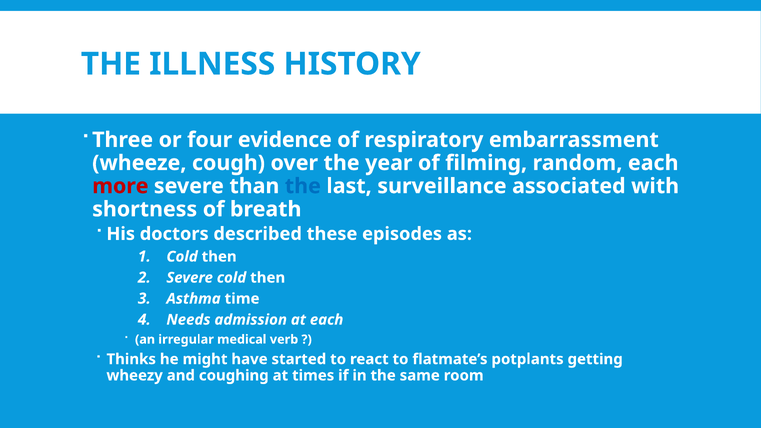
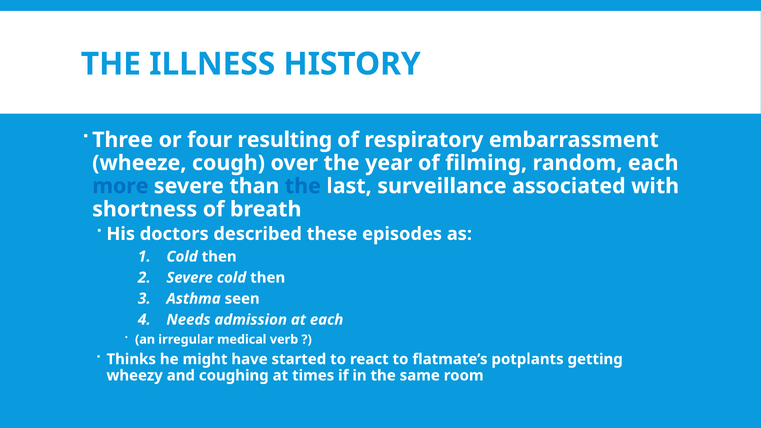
evidence: evidence -> resulting (285, 140)
more colour: red -> blue (120, 186)
time: time -> seen (242, 299)
